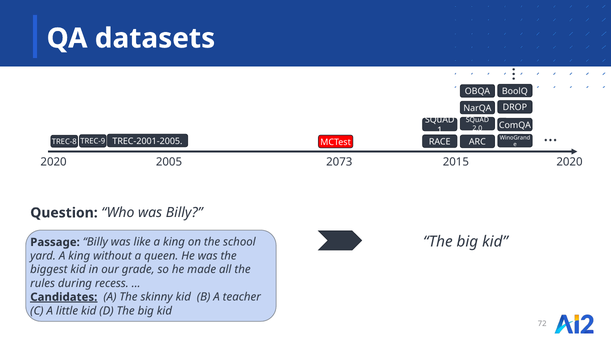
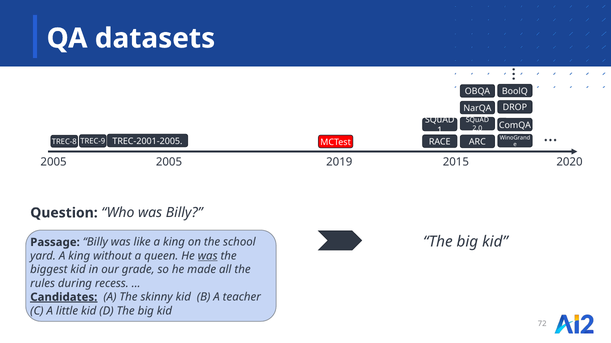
2020: 2020 -> 2005 (54, 162)
2073: 2073 -> 2019 (339, 162)
was underline: none -> present (208, 256)
